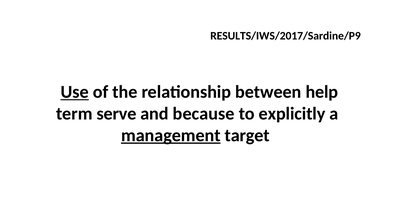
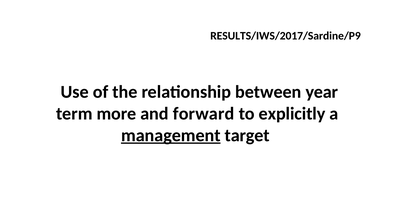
Use underline: present -> none (75, 92)
help: help -> year (322, 92)
serve: serve -> more (116, 114)
because: because -> forward (204, 114)
